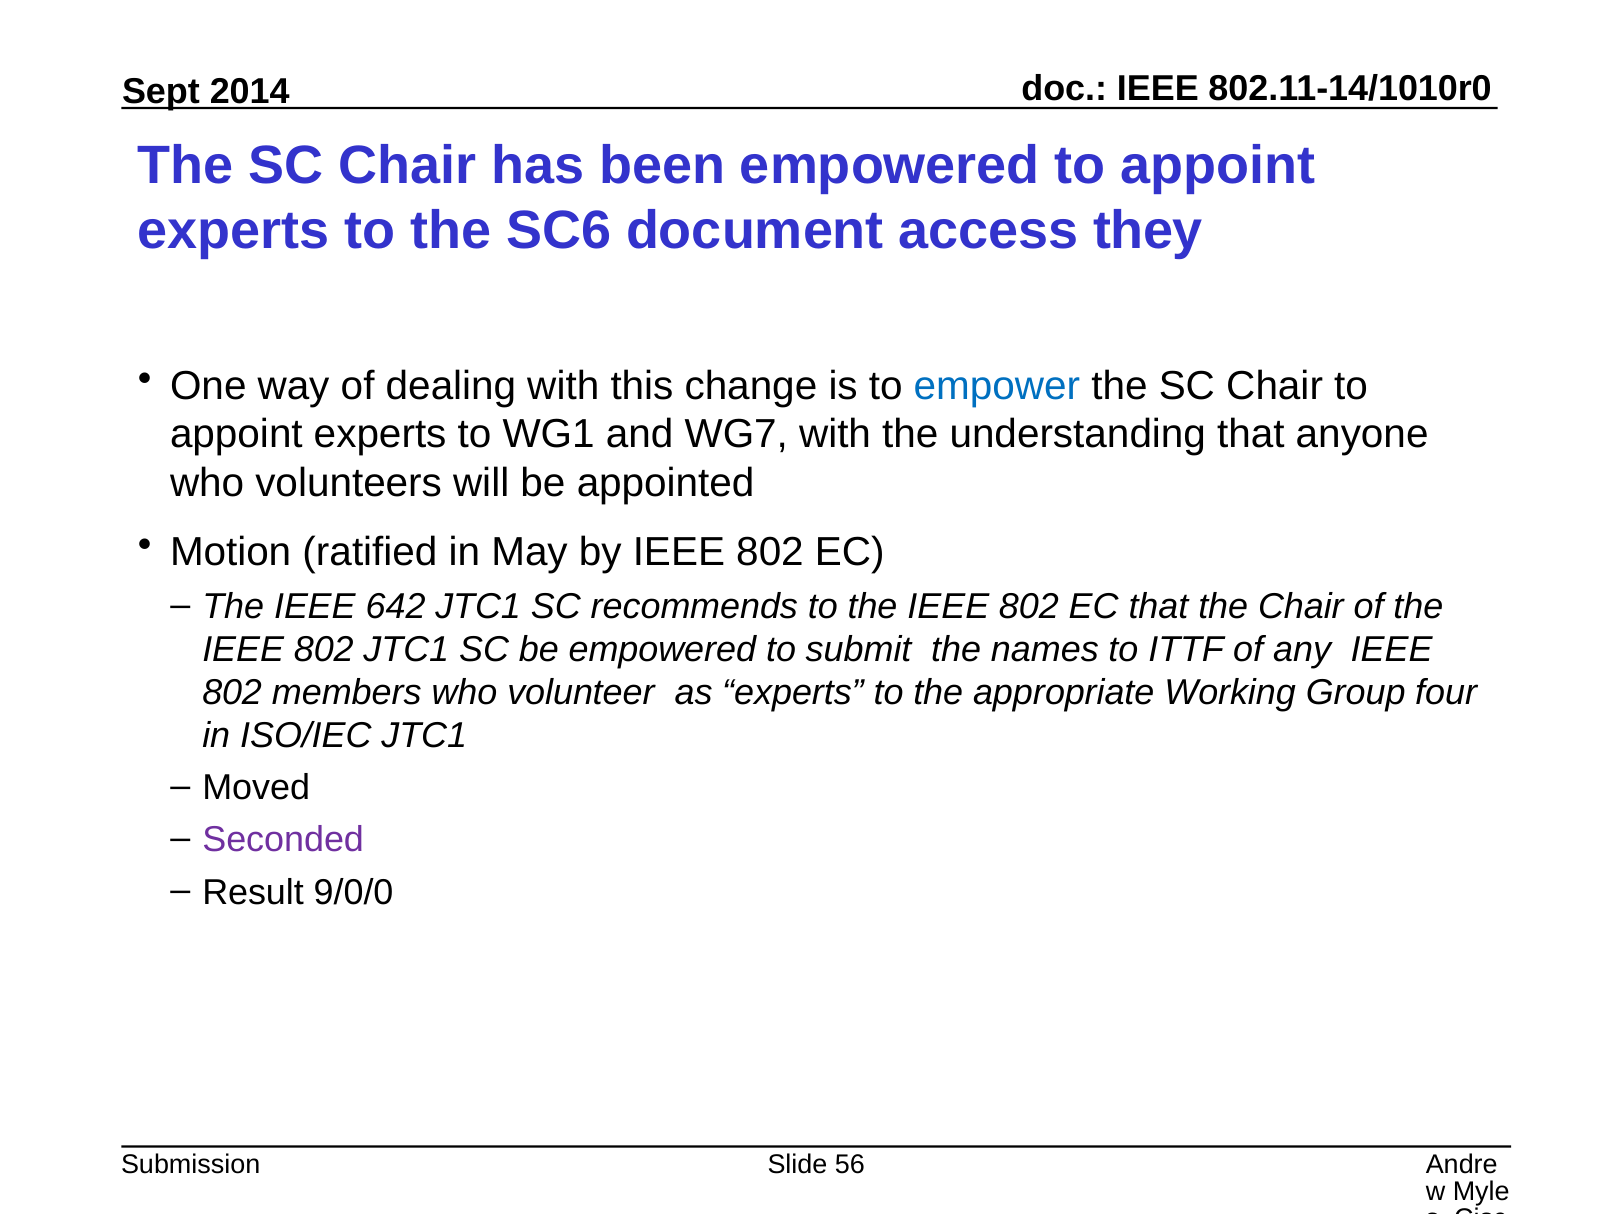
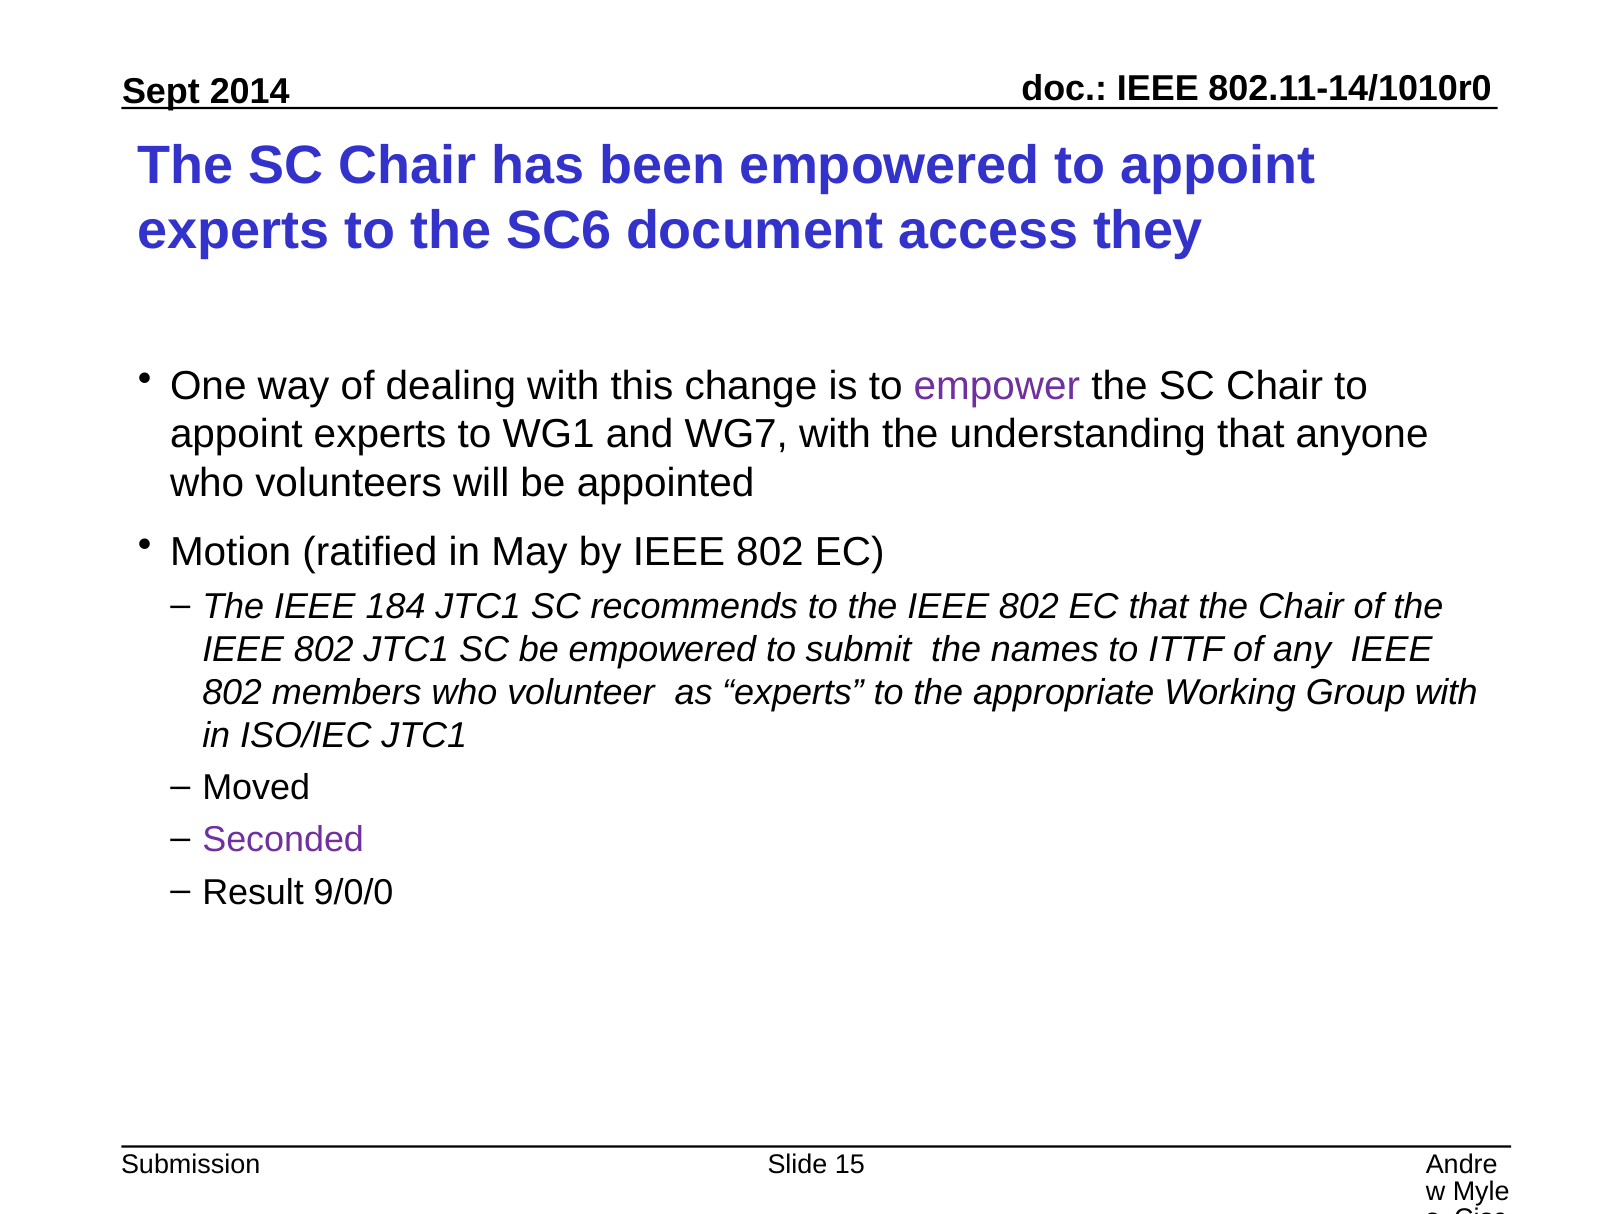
empower colour: blue -> purple (997, 386)
642: 642 -> 184 (396, 607)
Group four: four -> with (1446, 693)
56: 56 -> 15 (850, 1165)
